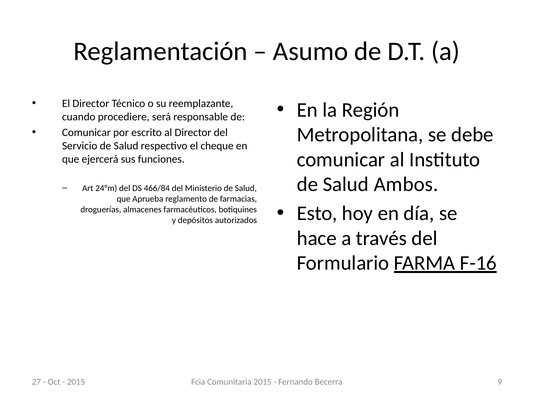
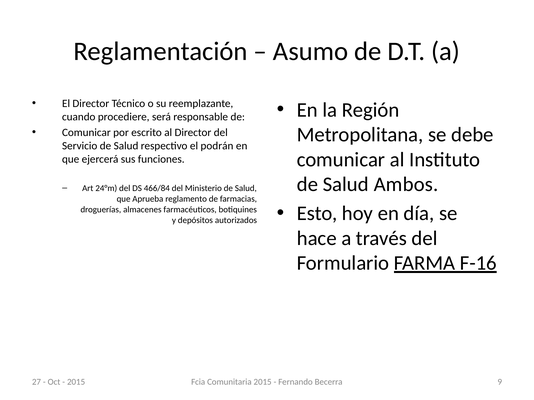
cheque: cheque -> podrán (217, 146)
